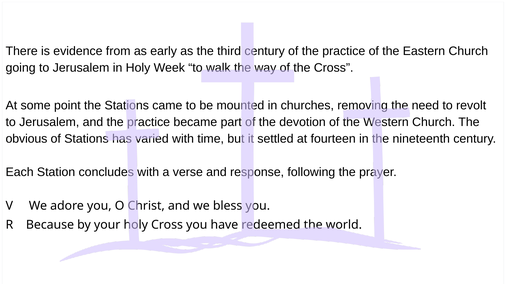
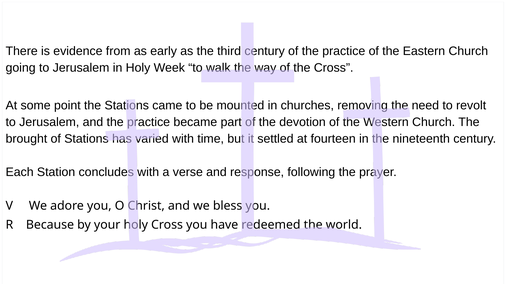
obvious: obvious -> brought (26, 139)
